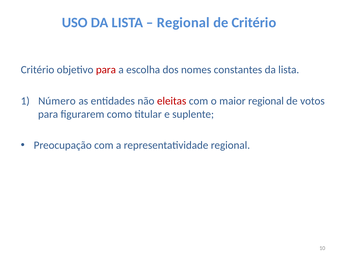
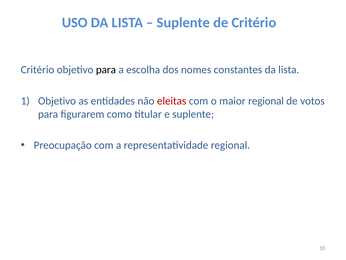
Regional: Regional -> Suplente (183, 23)
para colour: red -> black (106, 70)
Número: Número -> Objetivo (57, 101)
